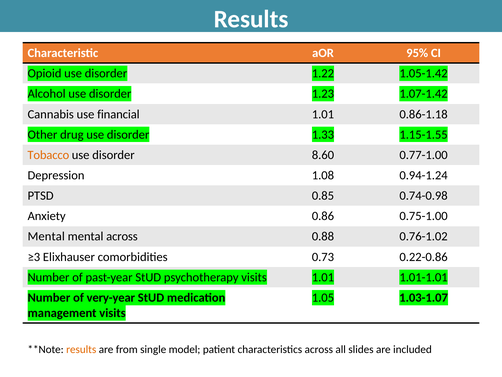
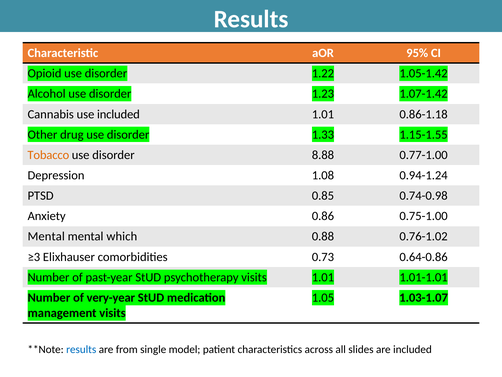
use financial: financial -> included (118, 114)
8.60: 8.60 -> 8.88 (323, 155)
mental across: across -> which (122, 236)
0.22-0.86: 0.22-0.86 -> 0.64-0.86 (424, 257)
results colour: orange -> blue (81, 349)
